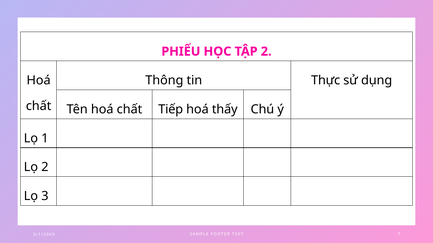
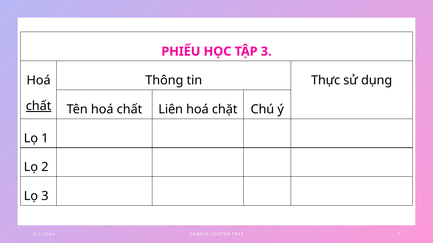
TẬP 2: 2 -> 3 (266, 52)
chất underline: none -> present (39, 106)
Tiếp: Tiếp -> Liên (171, 110)
thấy: thấy -> chặt (225, 110)
